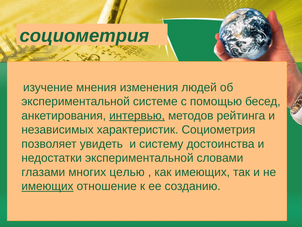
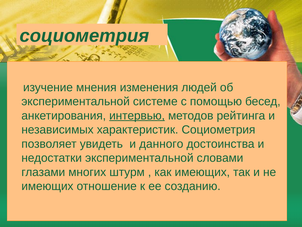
систему: систему -> данного (161, 144)
целью: целью -> штурм (127, 172)
имеющих underline: present -> none (47, 186)
